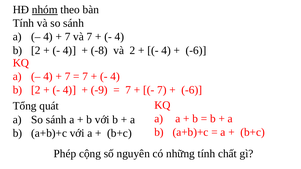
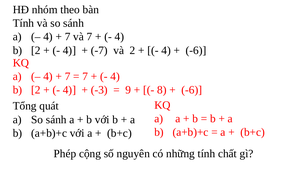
nhóm underline: present -> none (45, 10)
-8: -8 -> -7 (99, 50)
-9: -9 -> -3 (99, 90)
7: 7 -> 9 (128, 90)
7: 7 -> 8 (162, 90)
